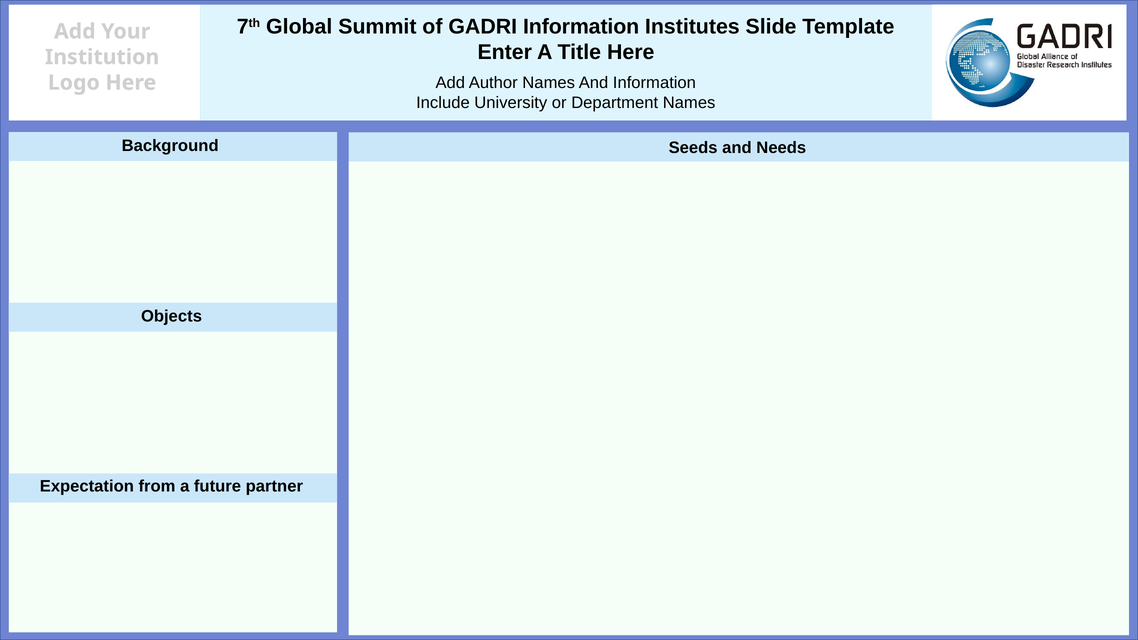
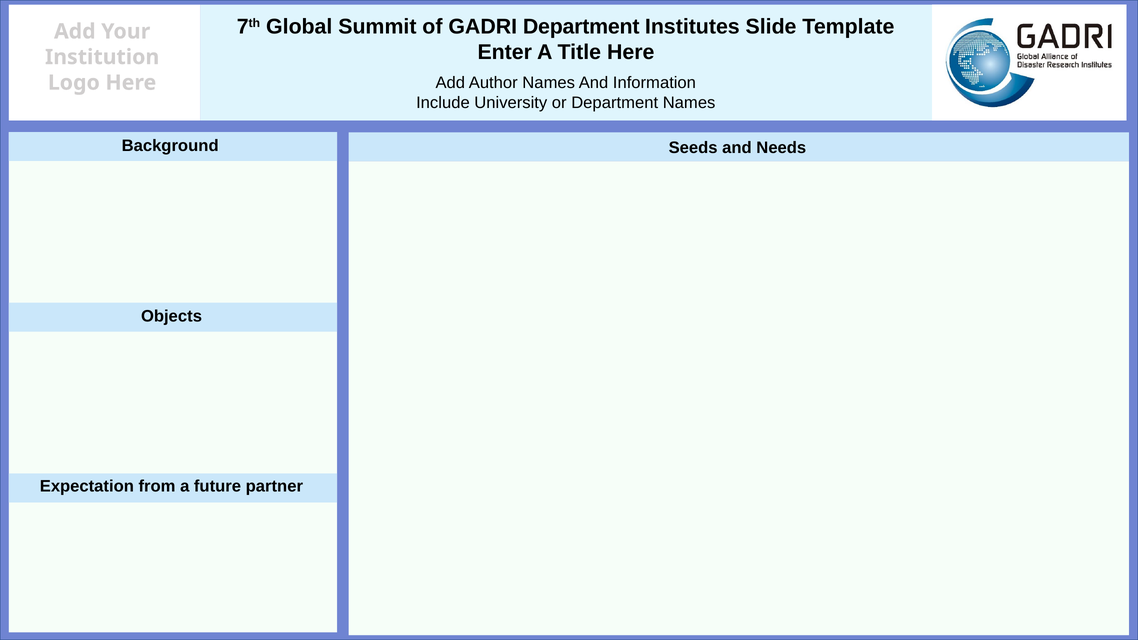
GADRI Information: Information -> Department (581, 27)
